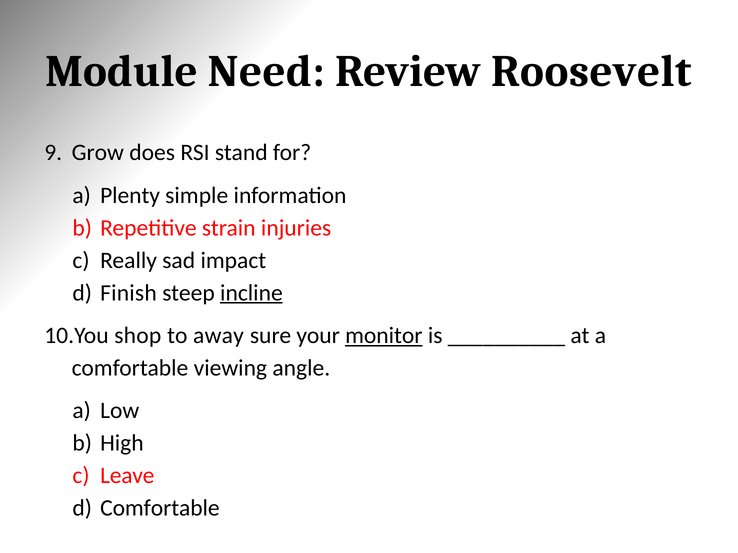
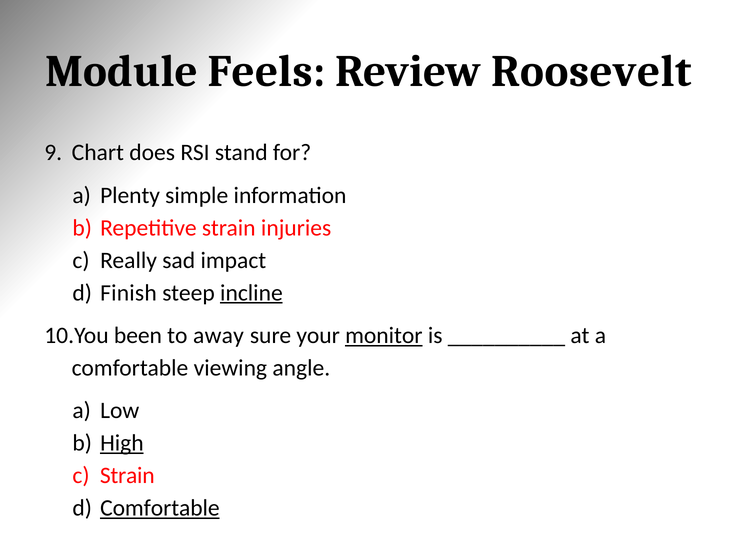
Need: Need -> Feels (266, 71)
Grow: Grow -> Chart (98, 153)
shop: shop -> been (138, 336)
High underline: none -> present (122, 443)
Leave: Leave -> Strain (127, 476)
Comfortable underline: none -> present (160, 508)
